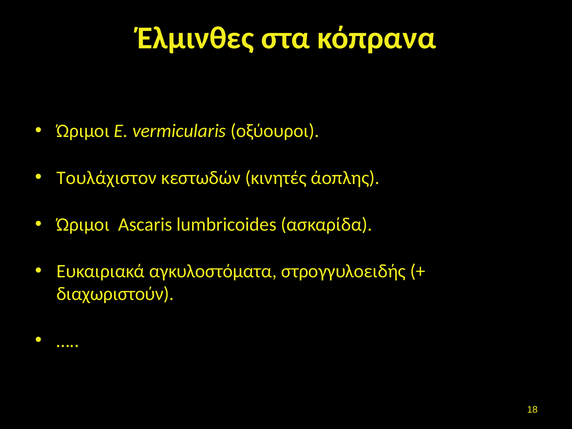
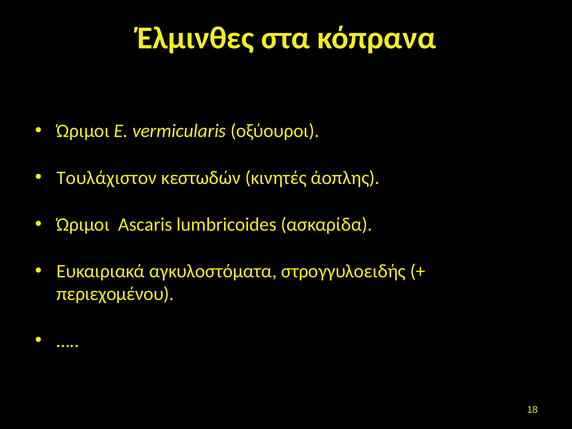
διαχωριστούν: διαχωριστούν -> περιεχομένου (115, 294)
